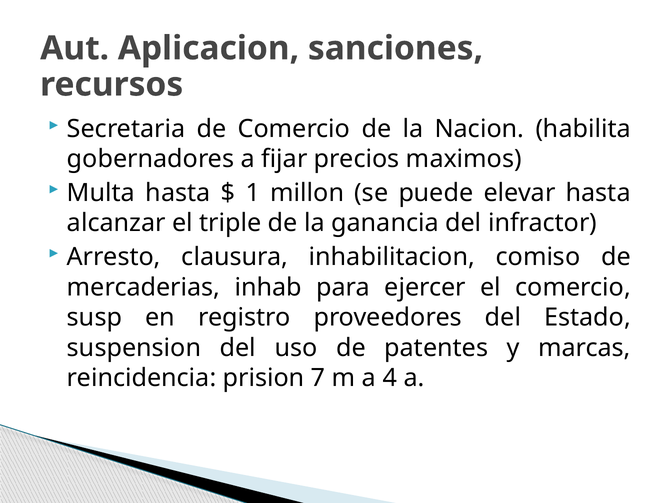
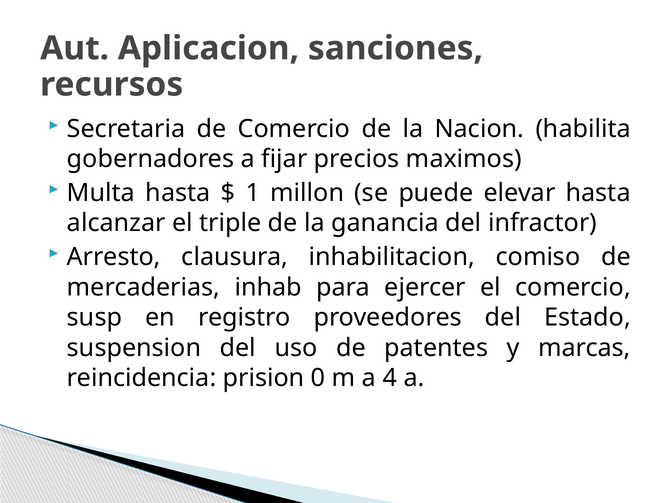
7: 7 -> 0 (318, 378)
